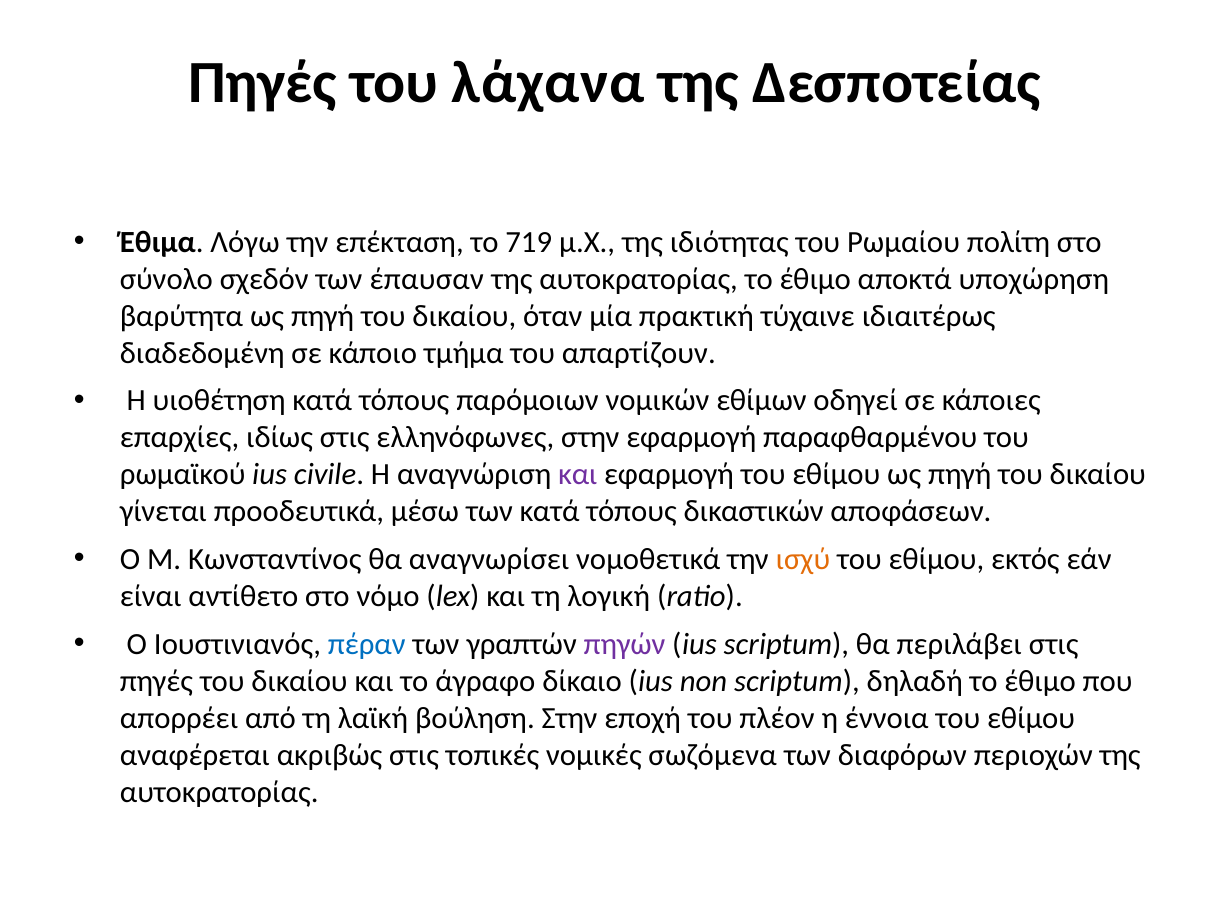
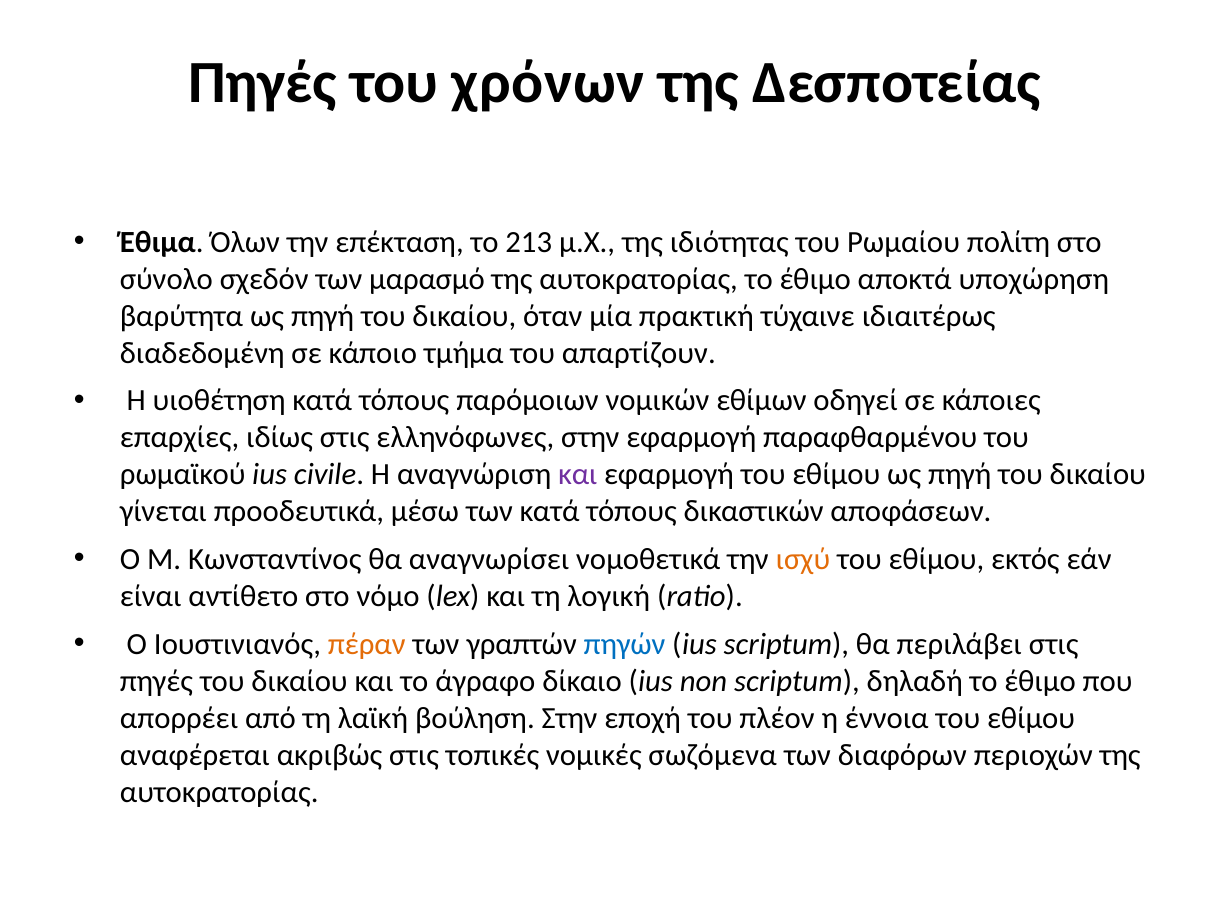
λάχανα: λάχανα -> χρόνων (548, 83)
Λόγω: Λόγω -> Όλων (245, 242)
719: 719 -> 213 (529, 242)
έπαυσαν: έπαυσαν -> μαρασμό (427, 279)
πέραν colour: blue -> orange (367, 644)
πηγών colour: purple -> blue (625, 644)
